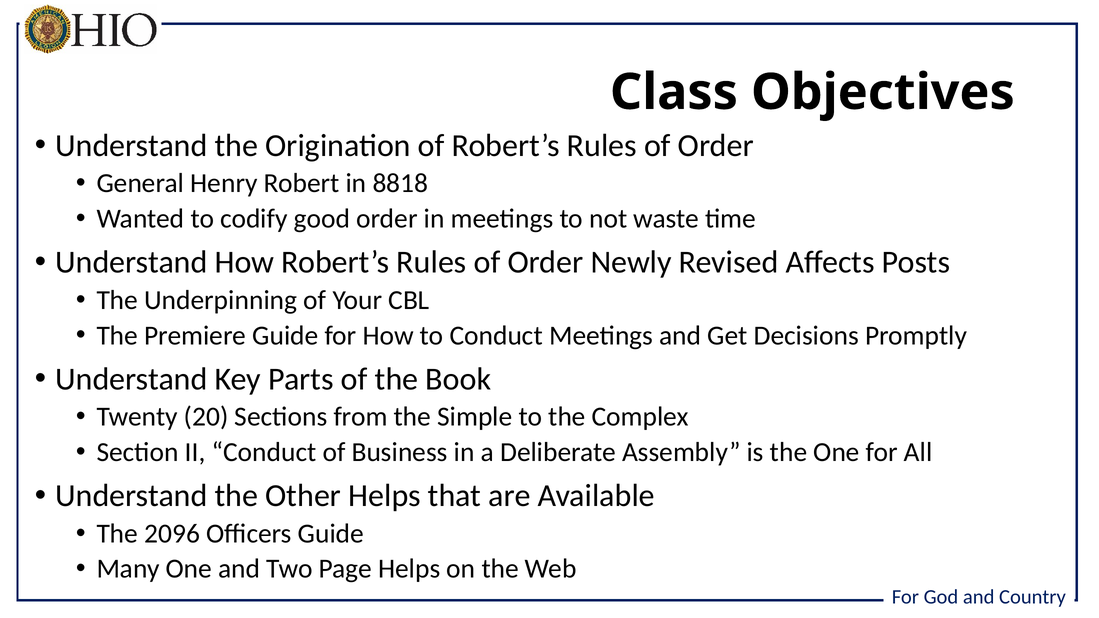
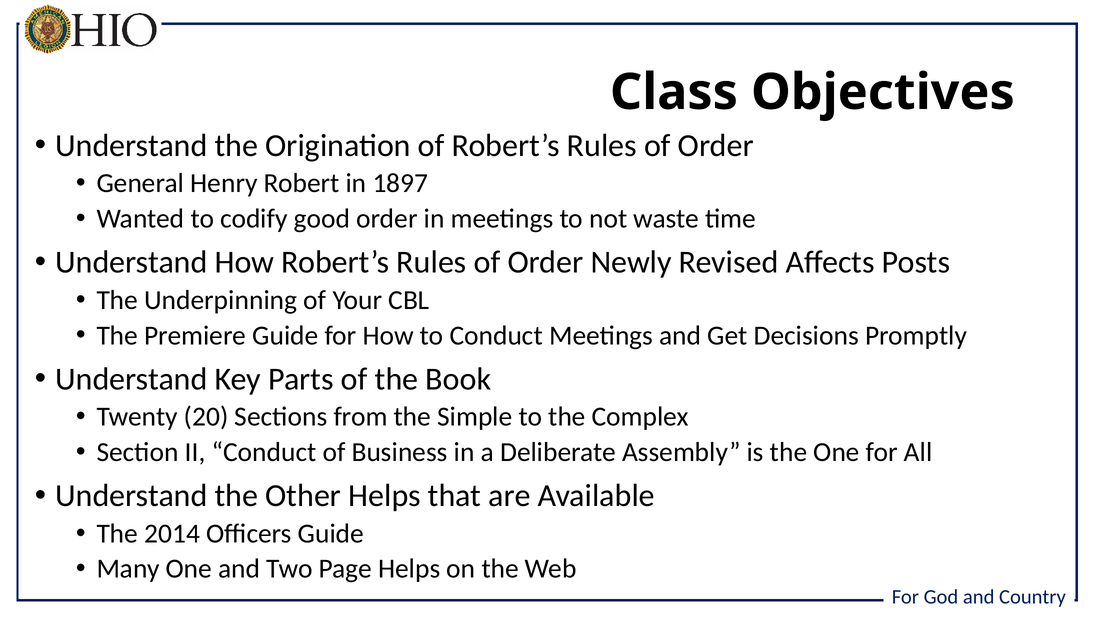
8818: 8818 -> 1897 (400, 183)
2096: 2096 -> 2014 (172, 534)
